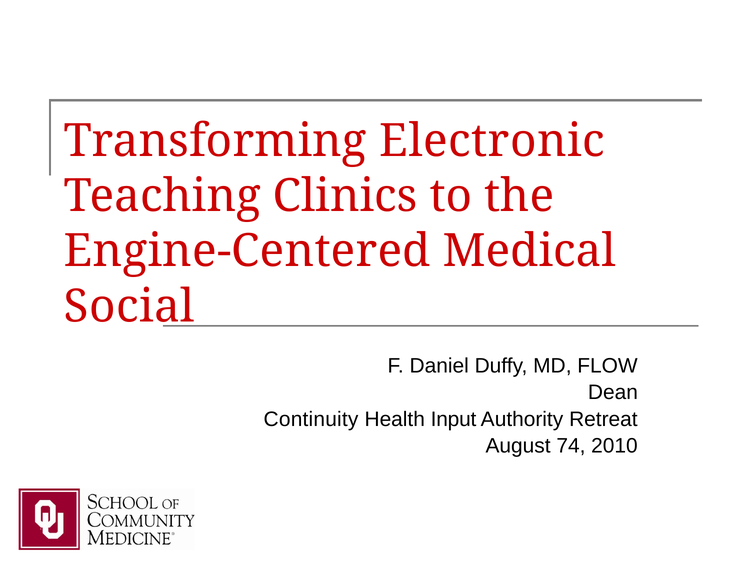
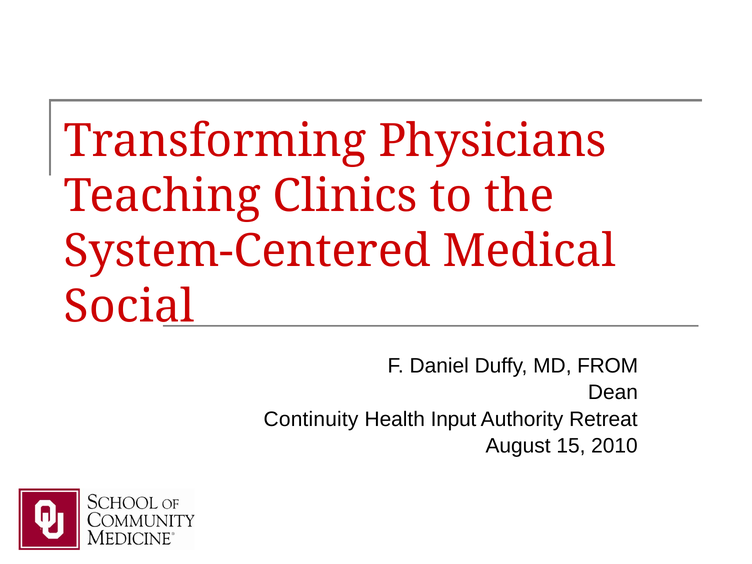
Electronic: Electronic -> Physicians (493, 141)
Engine-Centered: Engine-Centered -> System-Centered (247, 251)
FLOW: FLOW -> FROM (608, 366)
74: 74 -> 15 (571, 446)
